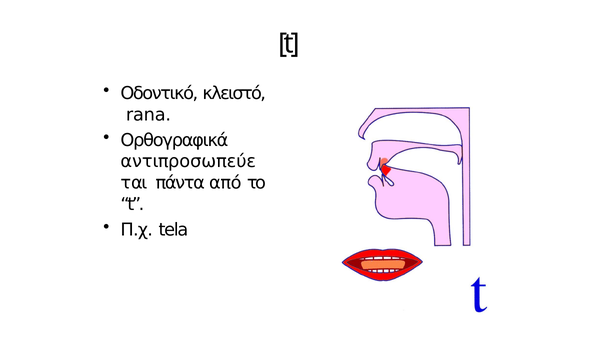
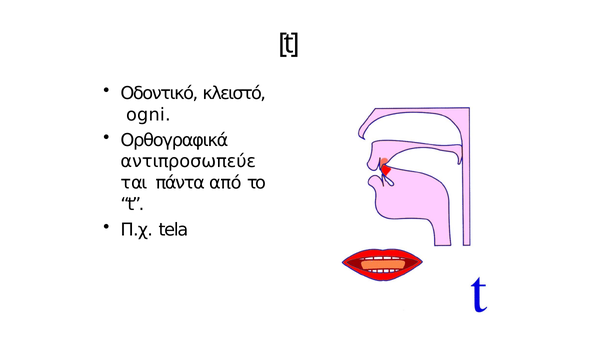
rana: rana -> ogni (148, 115)
